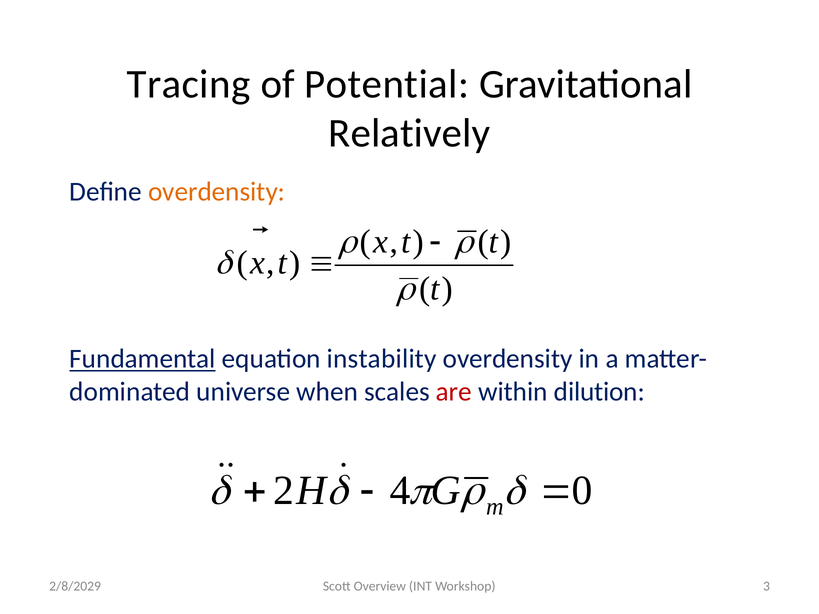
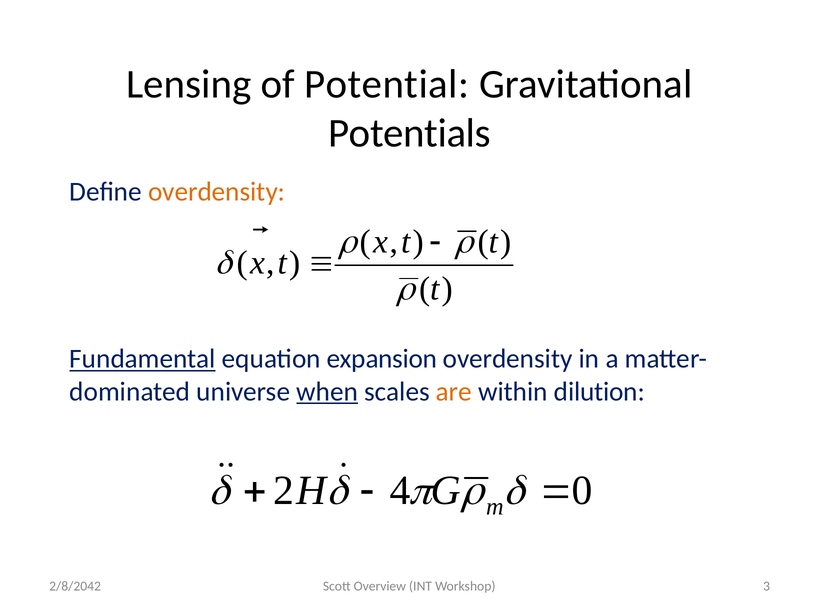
Tracing: Tracing -> Lensing (189, 84)
Relatively: Relatively -> Potentials (410, 133)
instability: instability -> expansion (382, 359)
when underline: none -> present (327, 392)
are colour: red -> orange (454, 392)
2/8/2029: 2/8/2029 -> 2/8/2042 (75, 587)
